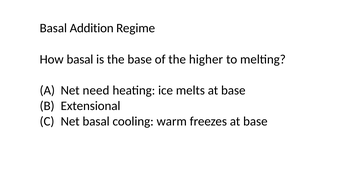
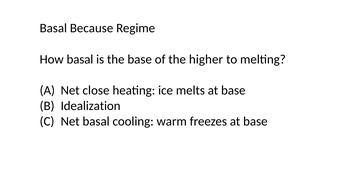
Addition: Addition -> Because (92, 28)
need: need -> close (96, 90)
Extensional: Extensional -> Idealization (91, 106)
